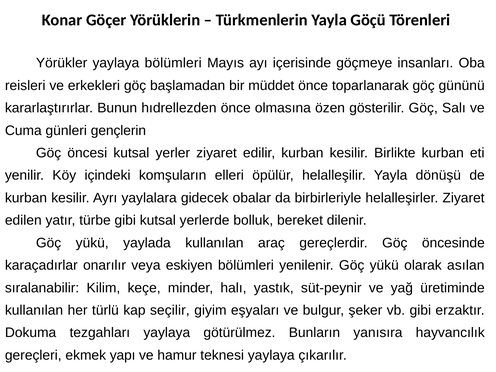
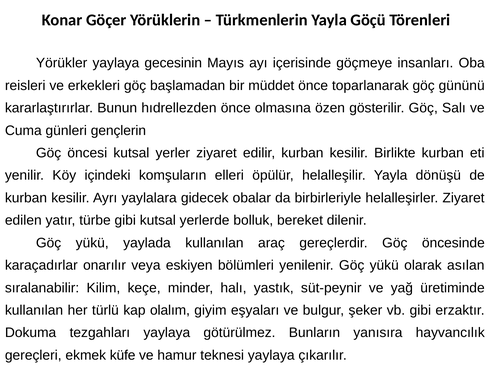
yaylaya bölümleri: bölümleri -> gecesinin (173, 63)
seçilir: seçilir -> olalım (170, 310)
yapı: yapı -> küfe (123, 355)
